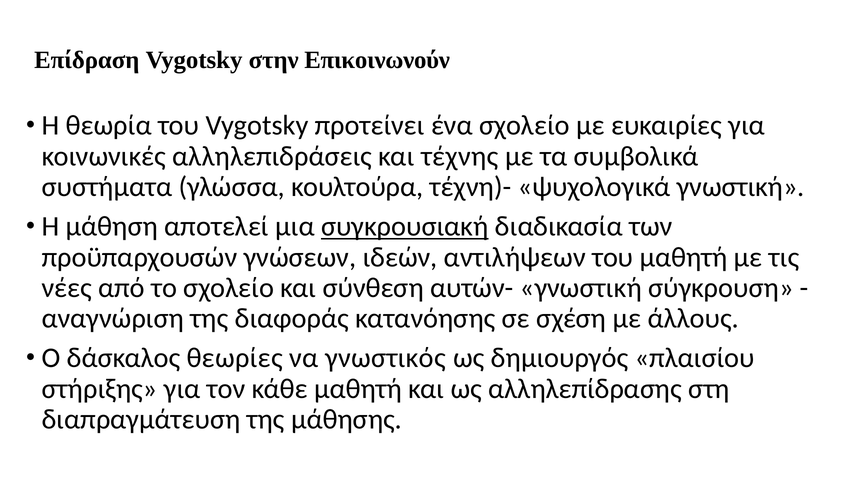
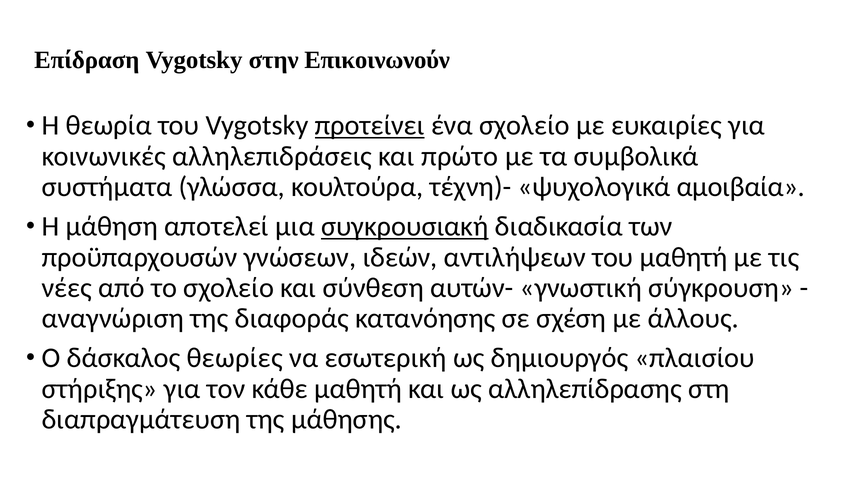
προτείνει underline: none -> present (370, 125)
τέχνης: τέχνης -> πρώτο (460, 156)
ψυχολογικά γνωστική: γνωστική -> αμοιβαία (741, 187)
γνωστικός: γνωστικός -> εσωτερική (386, 358)
